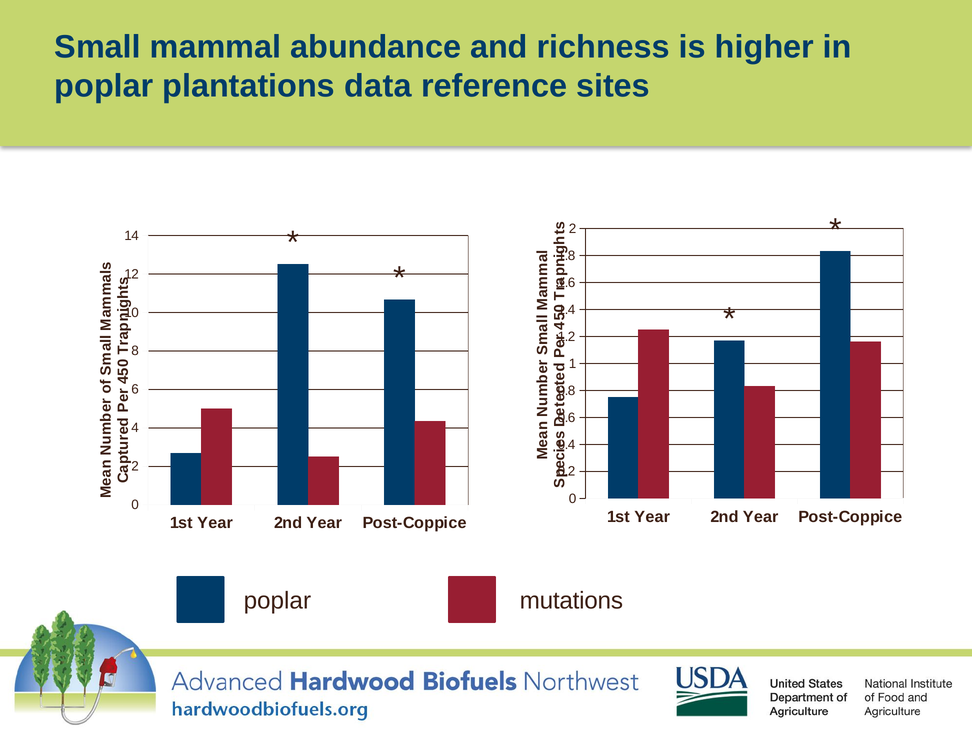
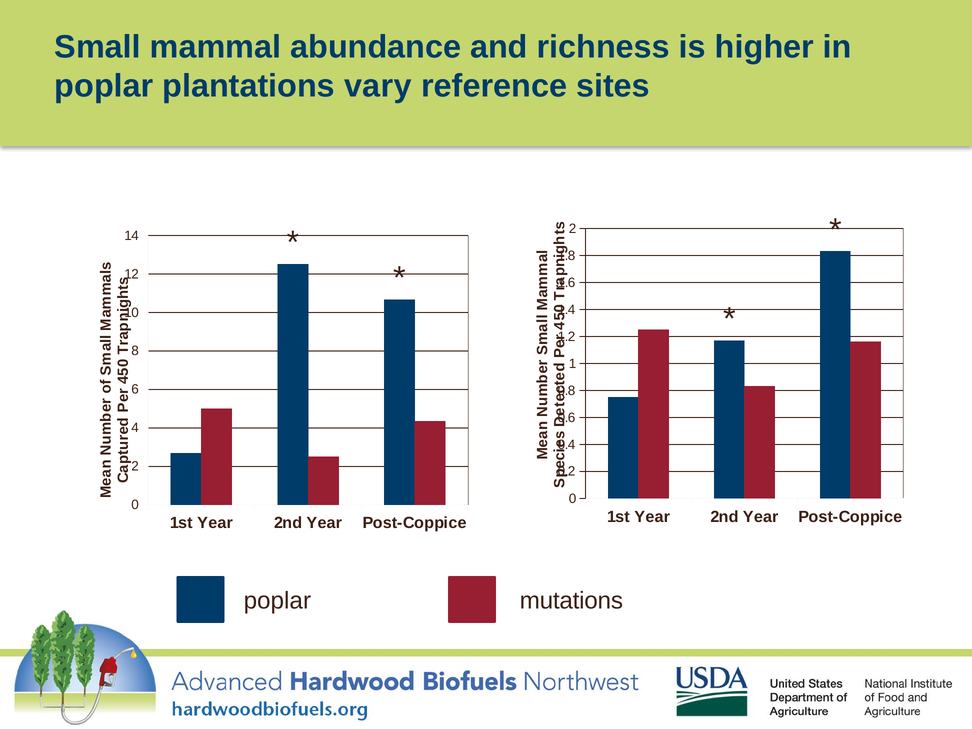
data: data -> vary (378, 86)
